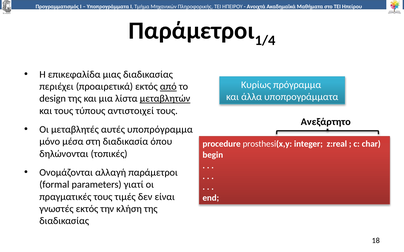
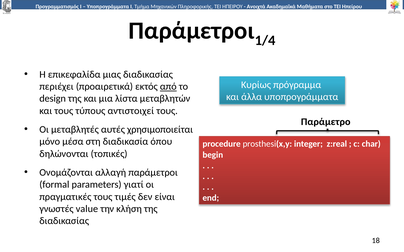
μεταβλητών underline: present -> none (165, 99)
Ανεξάρτητο: Ανεξάρτητο -> Παράμετρο (326, 122)
υποπρόγραμμα: υποπρόγραμμα -> χρησιμοποιείται (160, 130)
γνωστές εκτός: εκτός -> value (87, 209)
